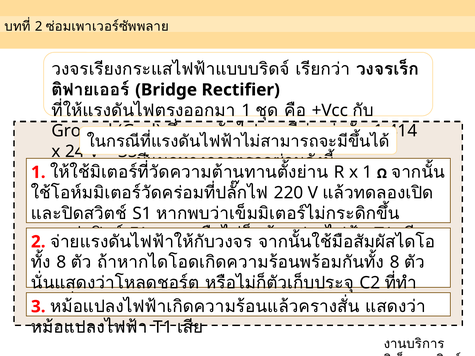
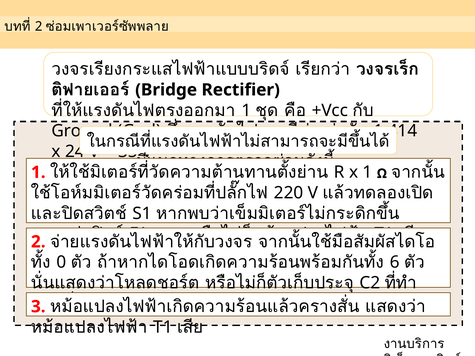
8: 8 -> 0 (61, 263)
8: 8 -> 6 (395, 263)
